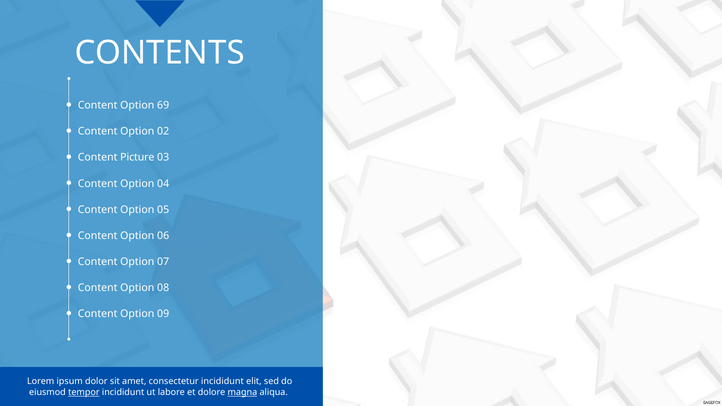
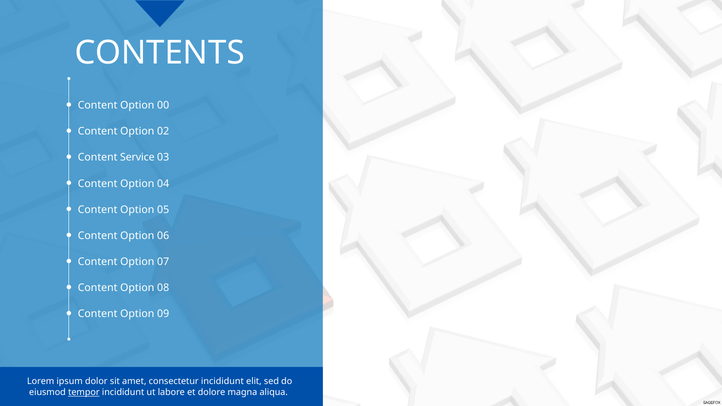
69: 69 -> 00 (163, 105)
Picture: Picture -> Service (137, 157)
magna underline: present -> none (242, 392)
